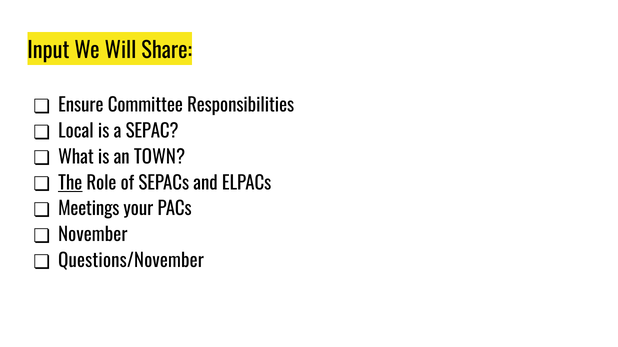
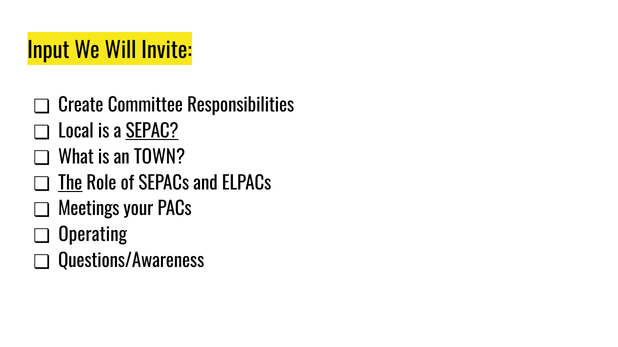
Share: Share -> Invite (167, 51)
Ensure: Ensure -> Create (81, 106)
SEPAC underline: none -> present (152, 132)
November: November -> Operating (93, 236)
Questions/November: Questions/November -> Questions/Awareness (131, 262)
